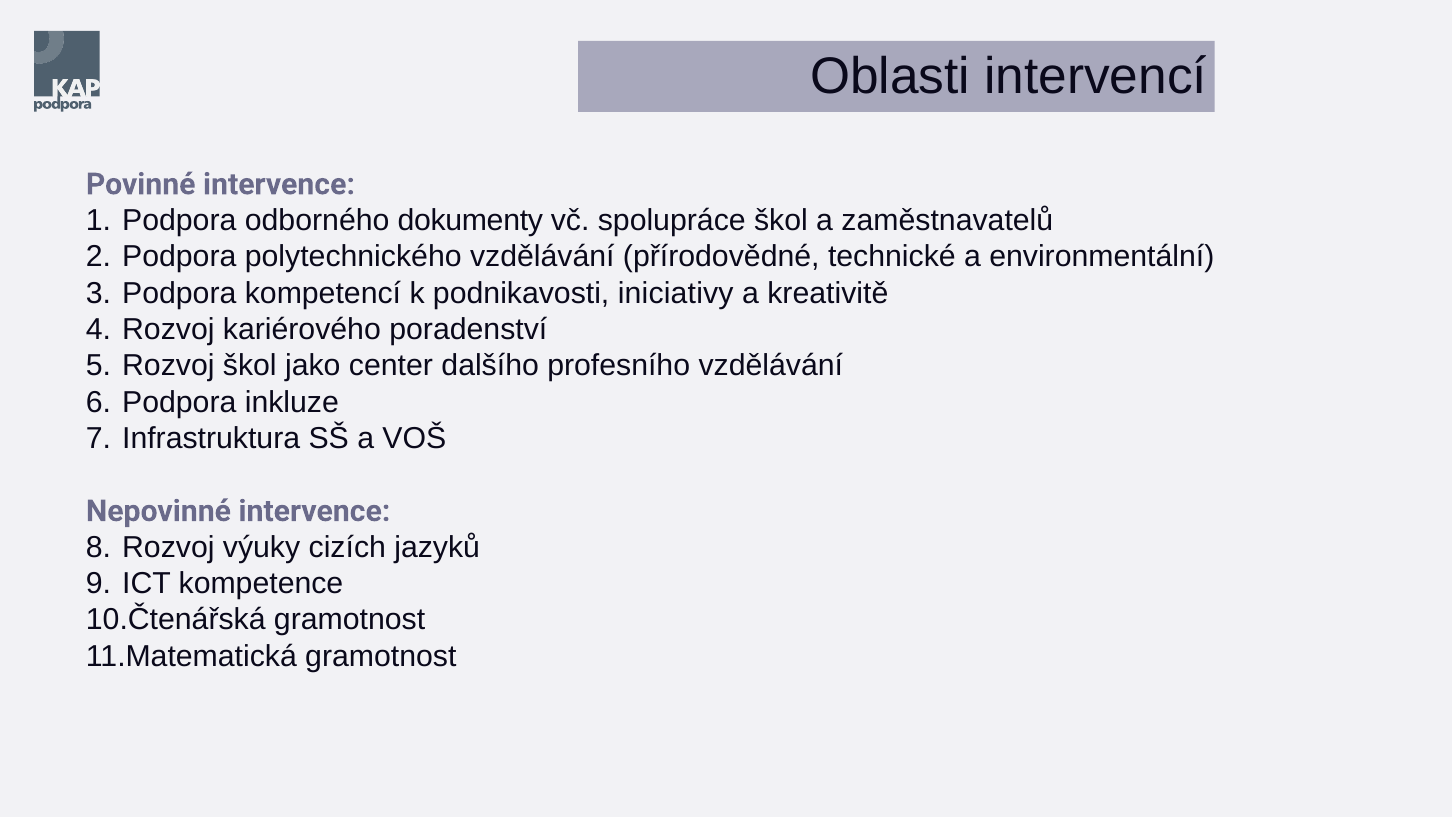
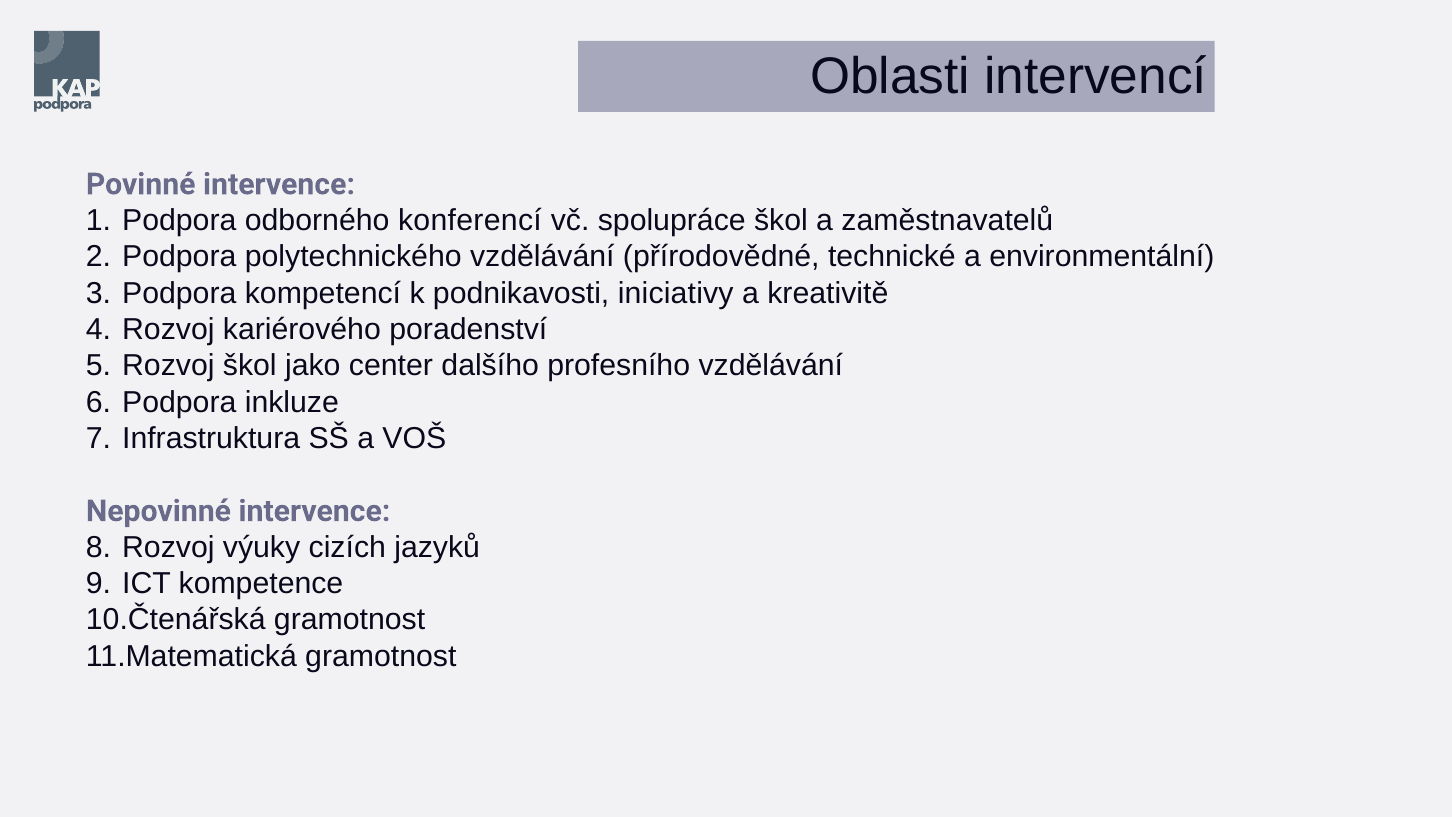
dokumenty: dokumenty -> konferencí (470, 221)
